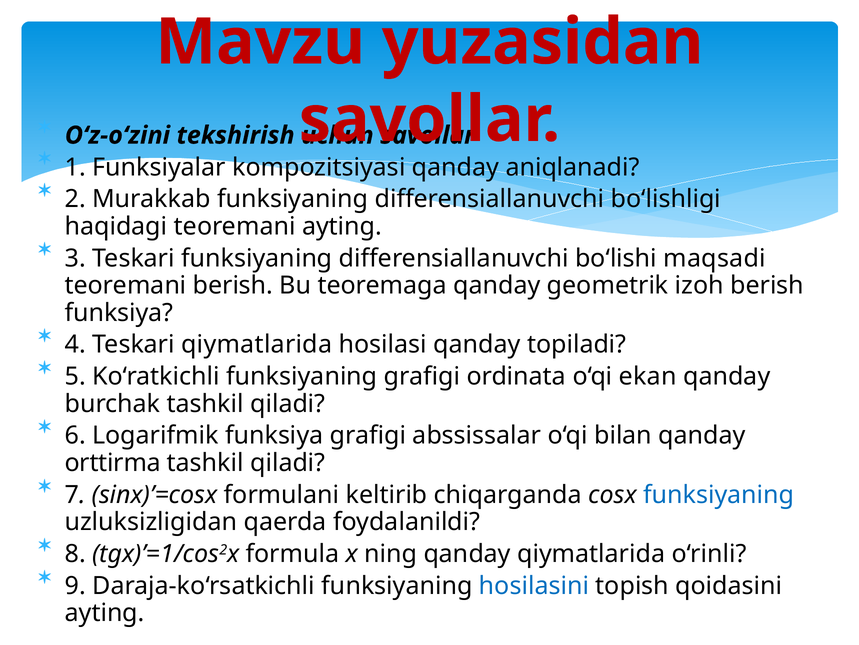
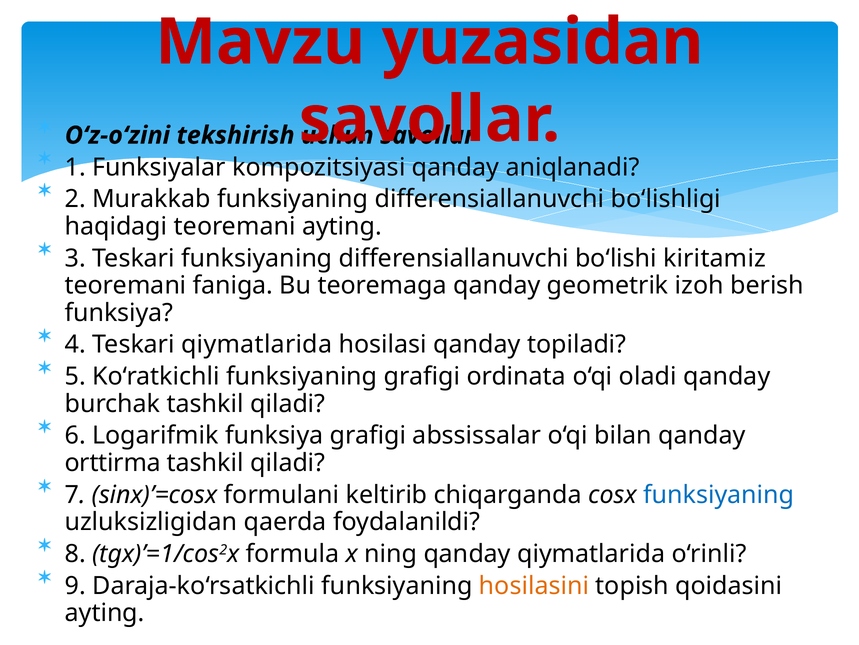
maqsadi: maqsadi -> kiritamiz (715, 258)
teoremani berish: berish -> faniga (233, 285)
ekan: ekan -> oladi (648, 376)
hosilasini colour: blue -> orange (534, 585)
